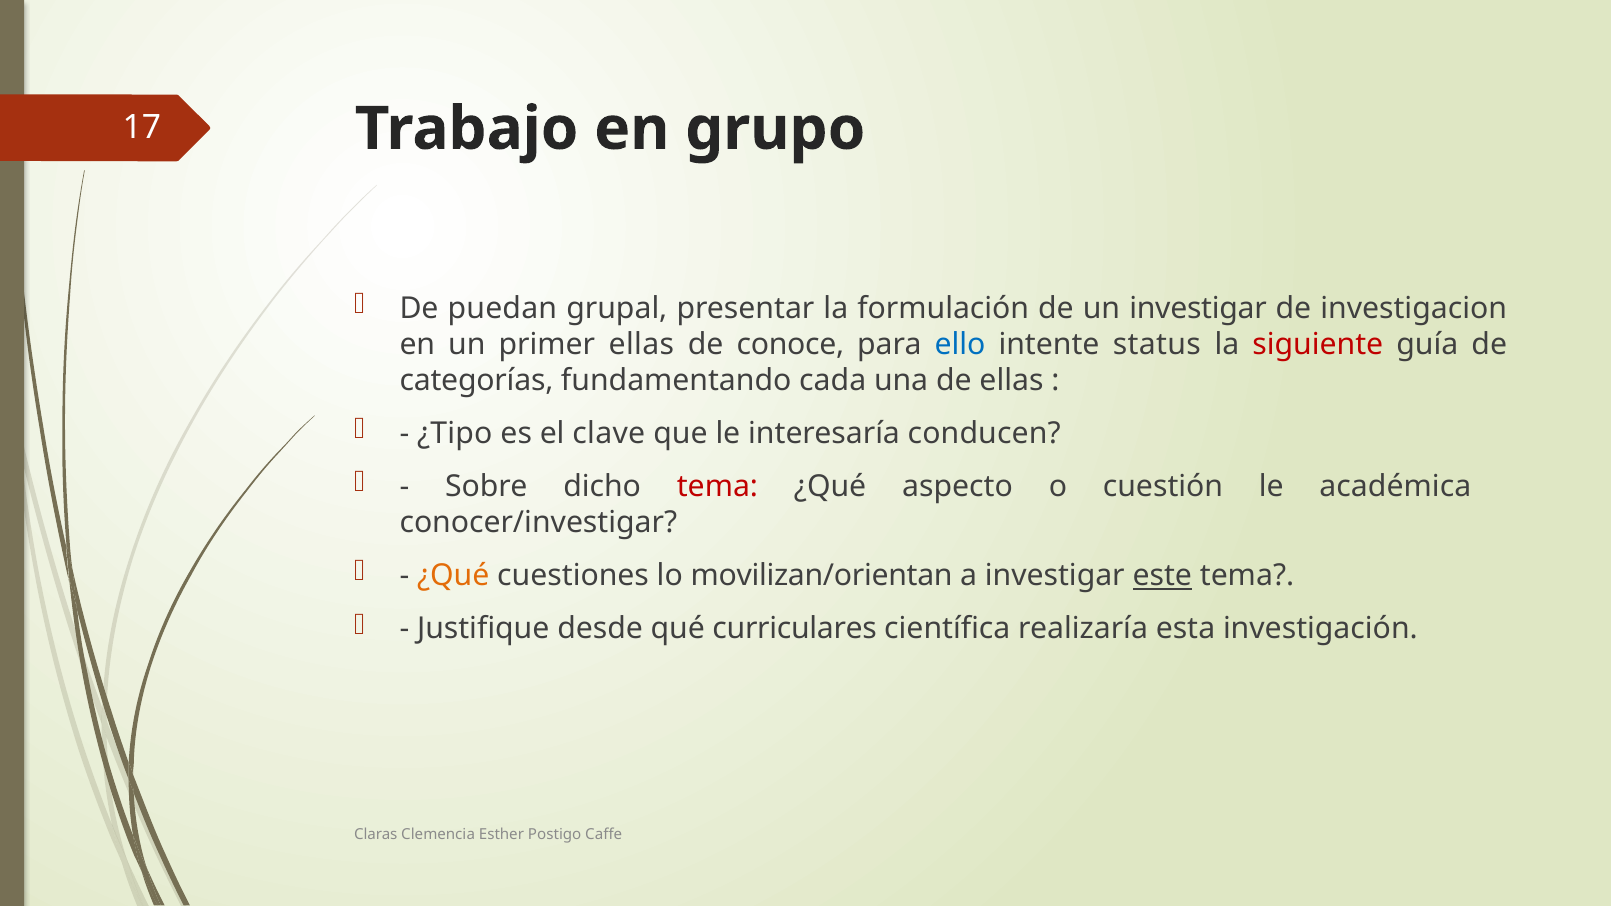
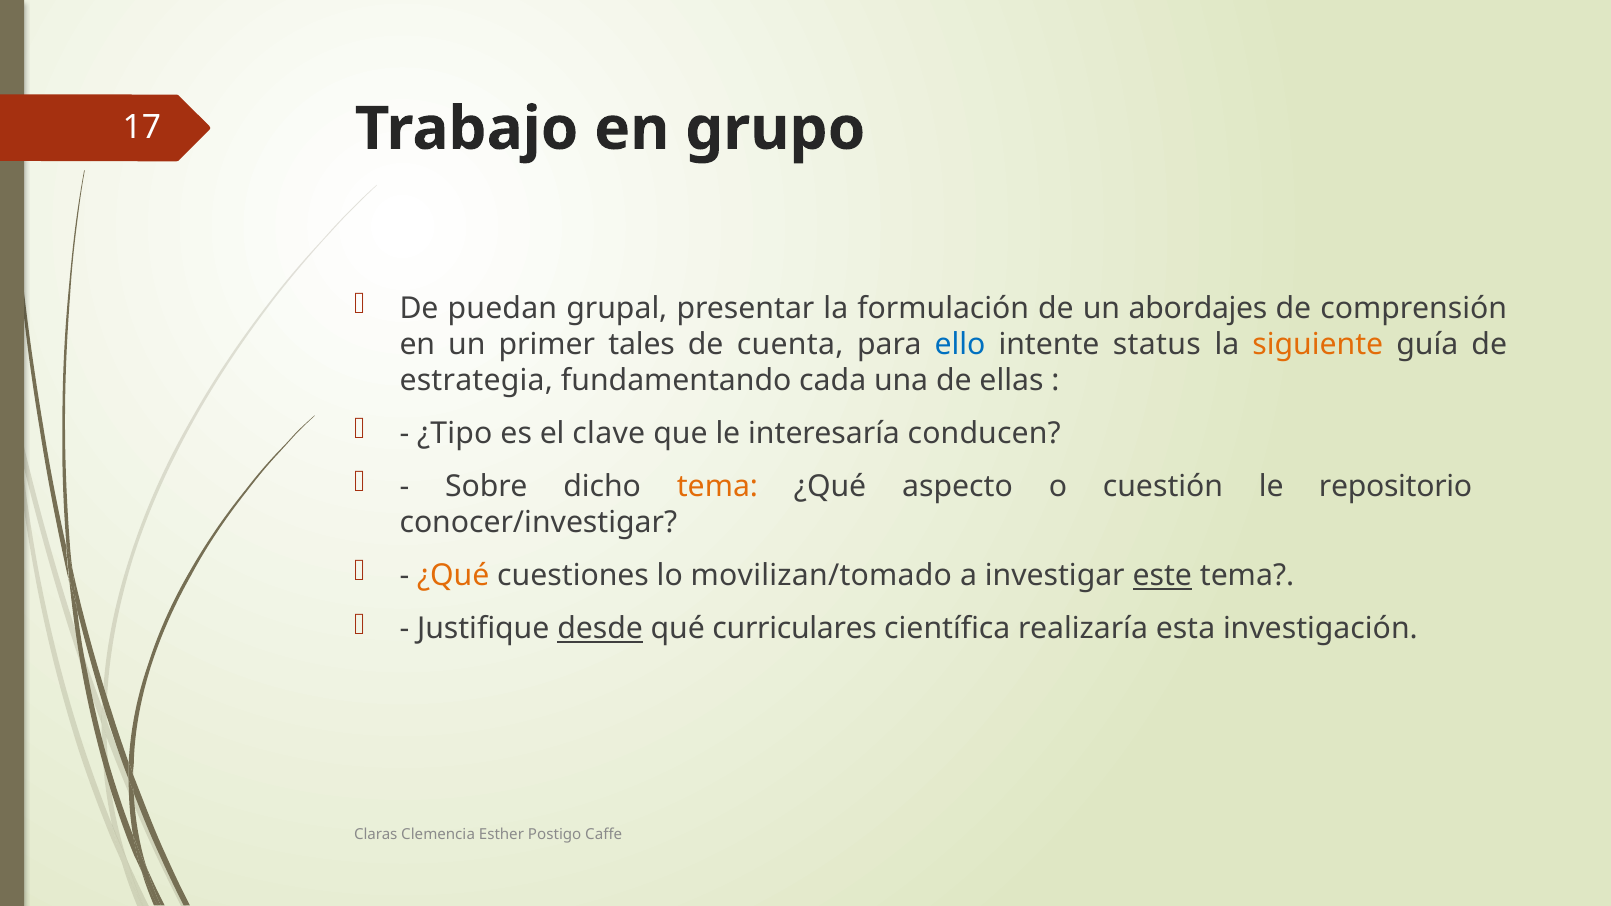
un investigar: investigar -> abordajes (1198, 308)
investigacion: investigacion -> comprensión (1414, 308)
primer ellas: ellas -> tales (642, 344)
conoce: conoce -> cuenta (790, 344)
siguiente colour: red -> orange (1318, 344)
categorías: categorías -> estrategia (476, 381)
tema colour: red -> orange (717, 487)
académica: académica -> repositorio (1396, 487)
movilizan/orientan: movilizan/orientan -> movilizan/tomado (821, 576)
desde underline: none -> present (600, 629)
